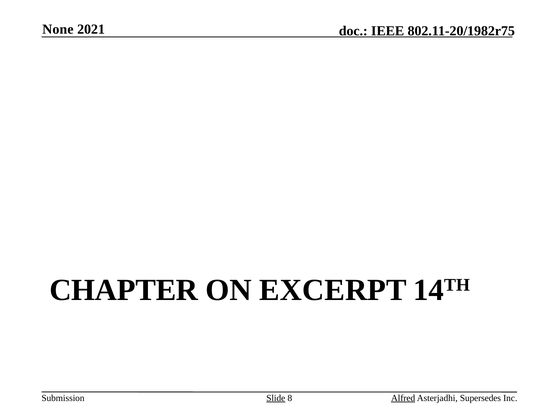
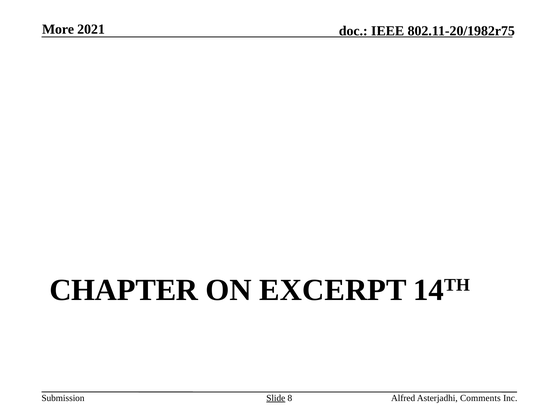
None: None -> More (58, 29)
Alfred underline: present -> none (403, 398)
Supersedes: Supersedes -> Comments (480, 398)
